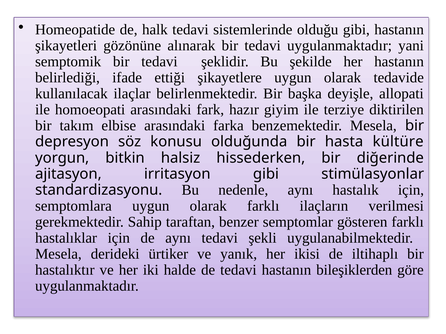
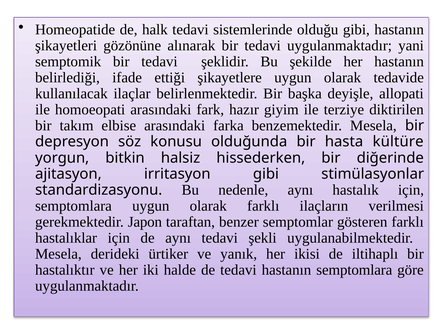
Sahip: Sahip -> Japon (145, 222)
hastanın bileşiklerden: bileşiklerden -> semptomlara (354, 270)
